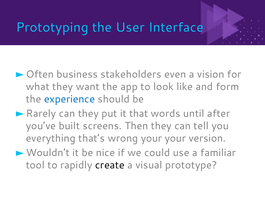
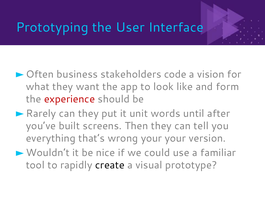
even: even -> code (175, 74)
experience colour: blue -> red (70, 99)
that: that -> unit (139, 113)
